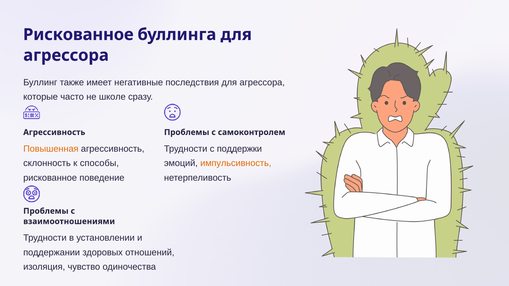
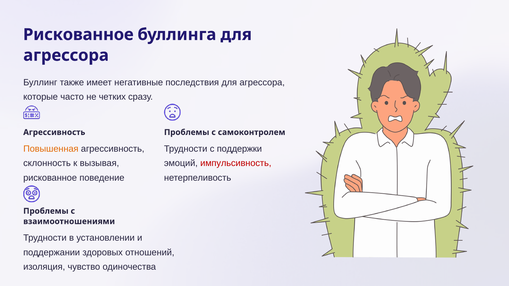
школе: школе -> четких (112, 97)
способы: способы -> вызывая (99, 163)
импульсивность colour: orange -> red (236, 163)
